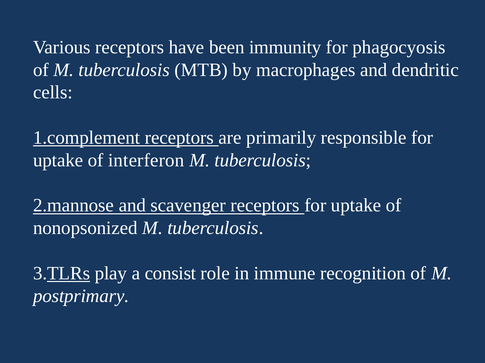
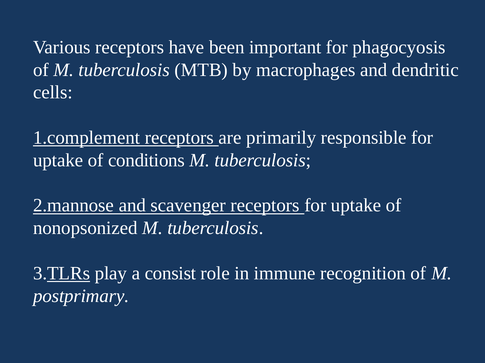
immunity: immunity -> important (285, 47)
interferon: interferon -> conditions (146, 161)
